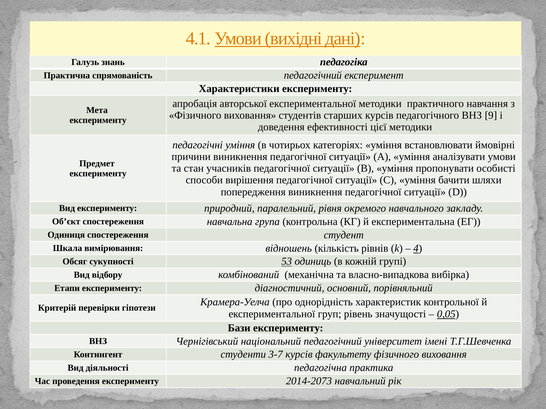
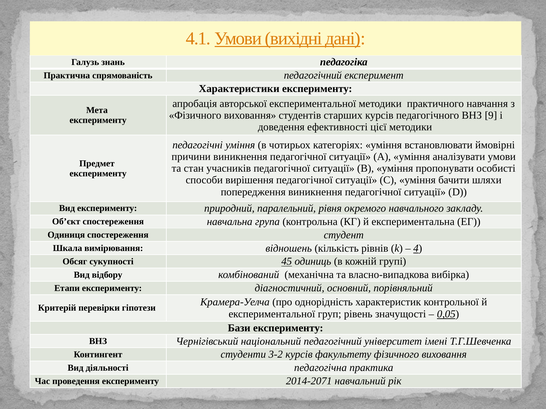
53: 53 -> 45 (287, 262)
3-7: 3-7 -> 3-2 (276, 355)
2014-2073: 2014-2073 -> 2014-2071 (309, 382)
